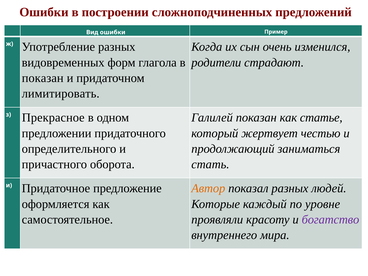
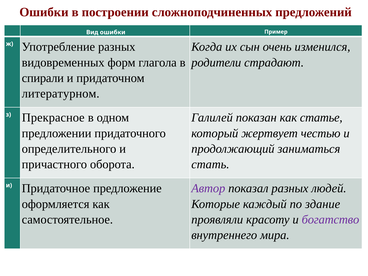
показан: показан -> спирали (43, 78)
лимитировать: лимитировать -> литературном (61, 94)
Автор colour: orange -> purple (208, 188)
уровне: уровне -> здание (323, 204)
